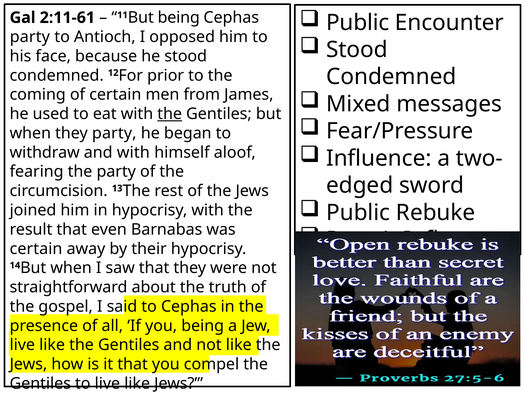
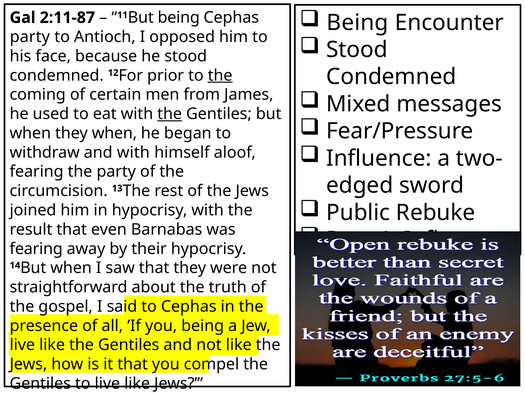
Public: Public -> Being (357, 23)
2:11-61: 2:11-61 -> 2:11-87 (67, 18)
the underline: none -> present (220, 75)
they party: party -> when (114, 133)
certain: certain -> fearing (36, 249)
